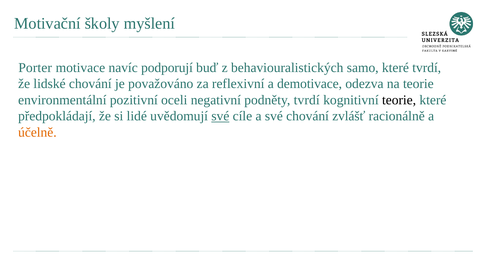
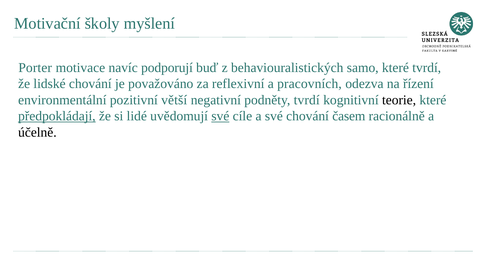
demotivace: demotivace -> pracovních (309, 84)
na teorie: teorie -> řízení (418, 84)
oceli: oceli -> větší (174, 100)
předpokládají underline: none -> present (57, 116)
zvlášť: zvlášť -> časem (349, 116)
účelně colour: orange -> black (37, 132)
